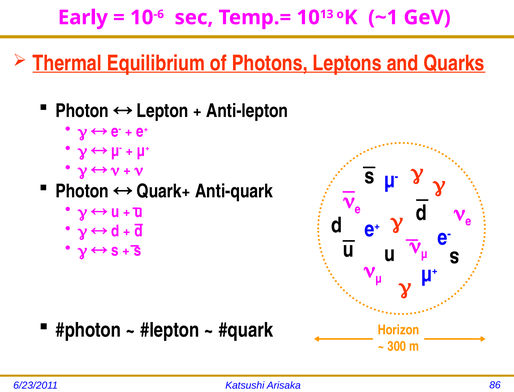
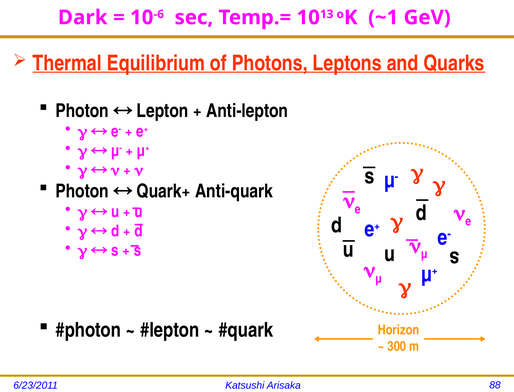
Early: Early -> Dark (83, 17)
86: 86 -> 88 (495, 385)
